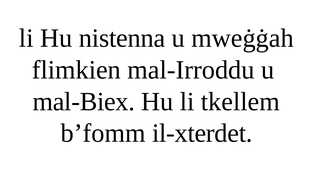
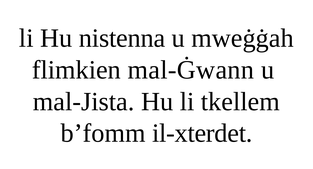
mal-Irroddu: mal-Irroddu -> mal-Ġwann (191, 70)
mal-Biex: mal-Biex -> mal-Jista (84, 101)
